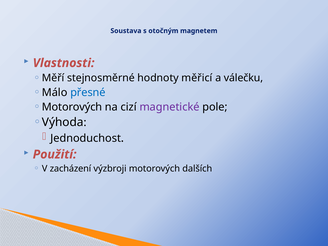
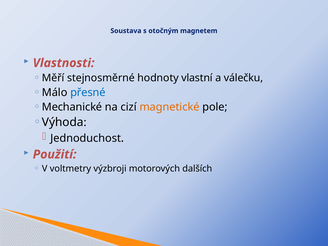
měřicí: měřicí -> vlastní (197, 78)
Motorových: Motorových -> Mechanické (72, 107)
magnetické colour: purple -> orange (170, 107)
zacházení: zacházení -> voltmetry (70, 169)
